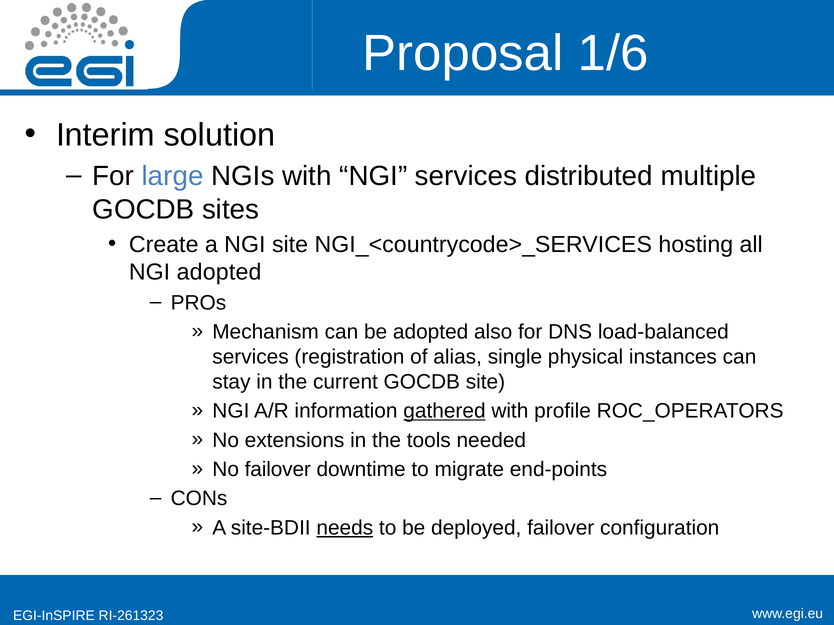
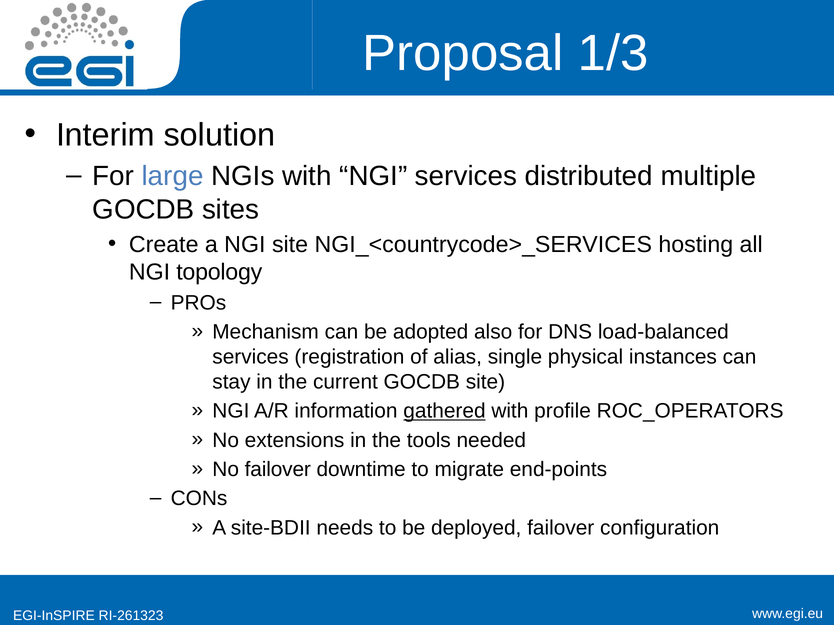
1/6: 1/6 -> 1/3 (613, 54)
NGI adopted: adopted -> topology (219, 272)
needs underline: present -> none (345, 528)
